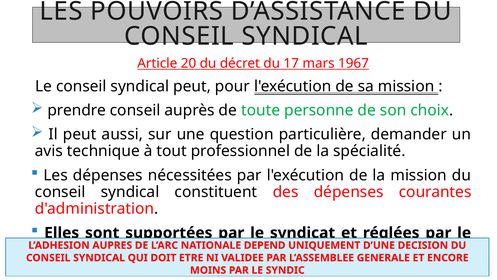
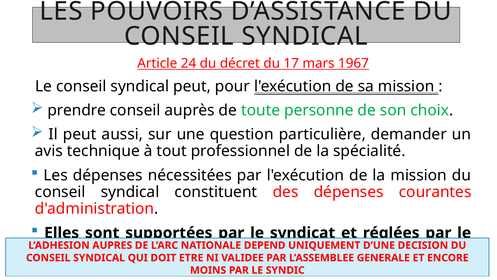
20: 20 -> 24 (189, 63)
